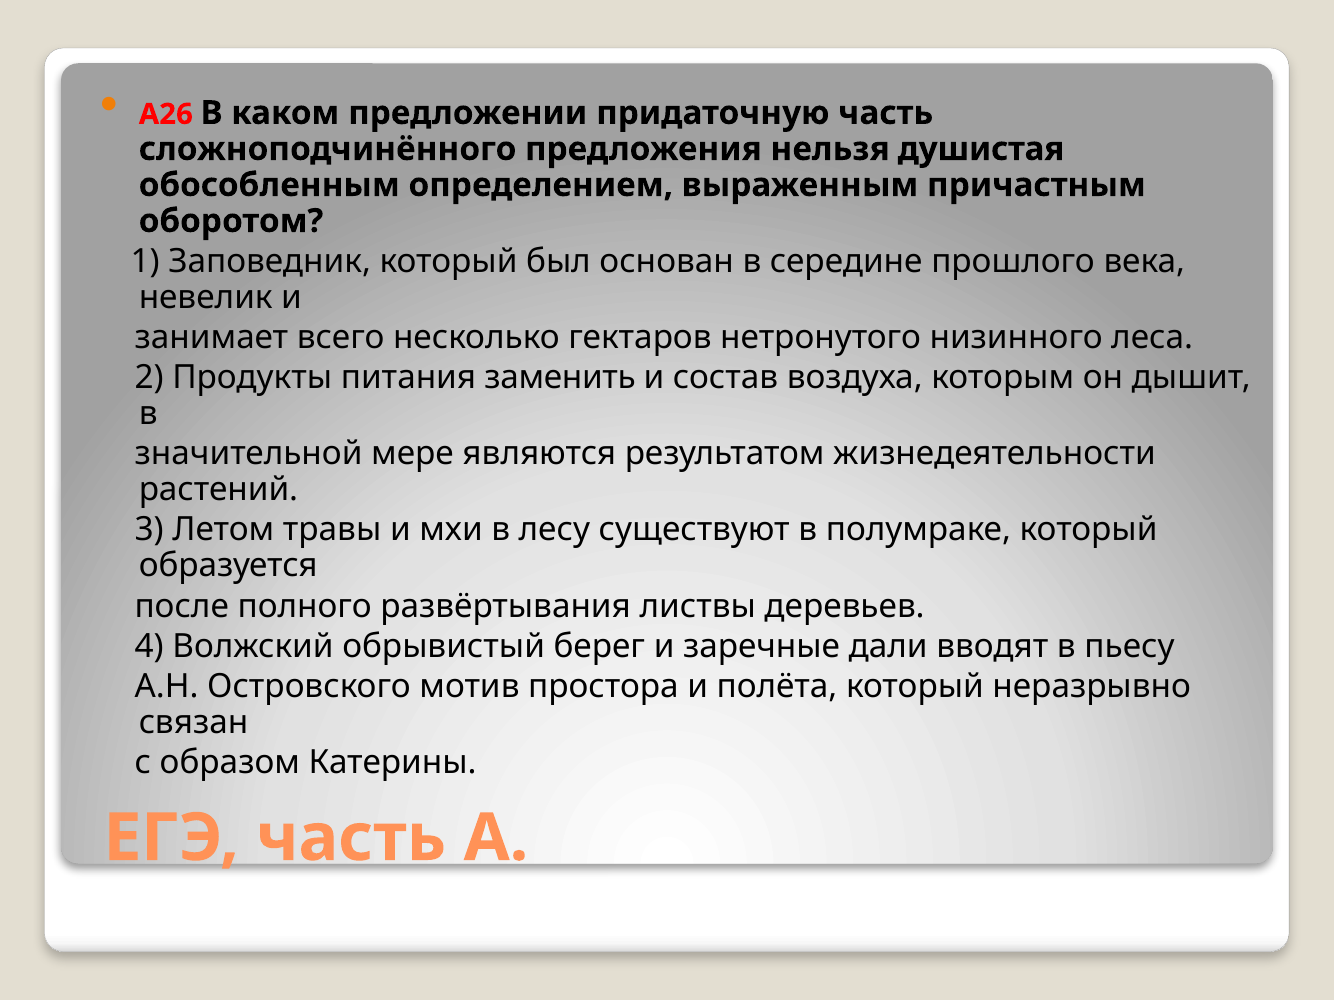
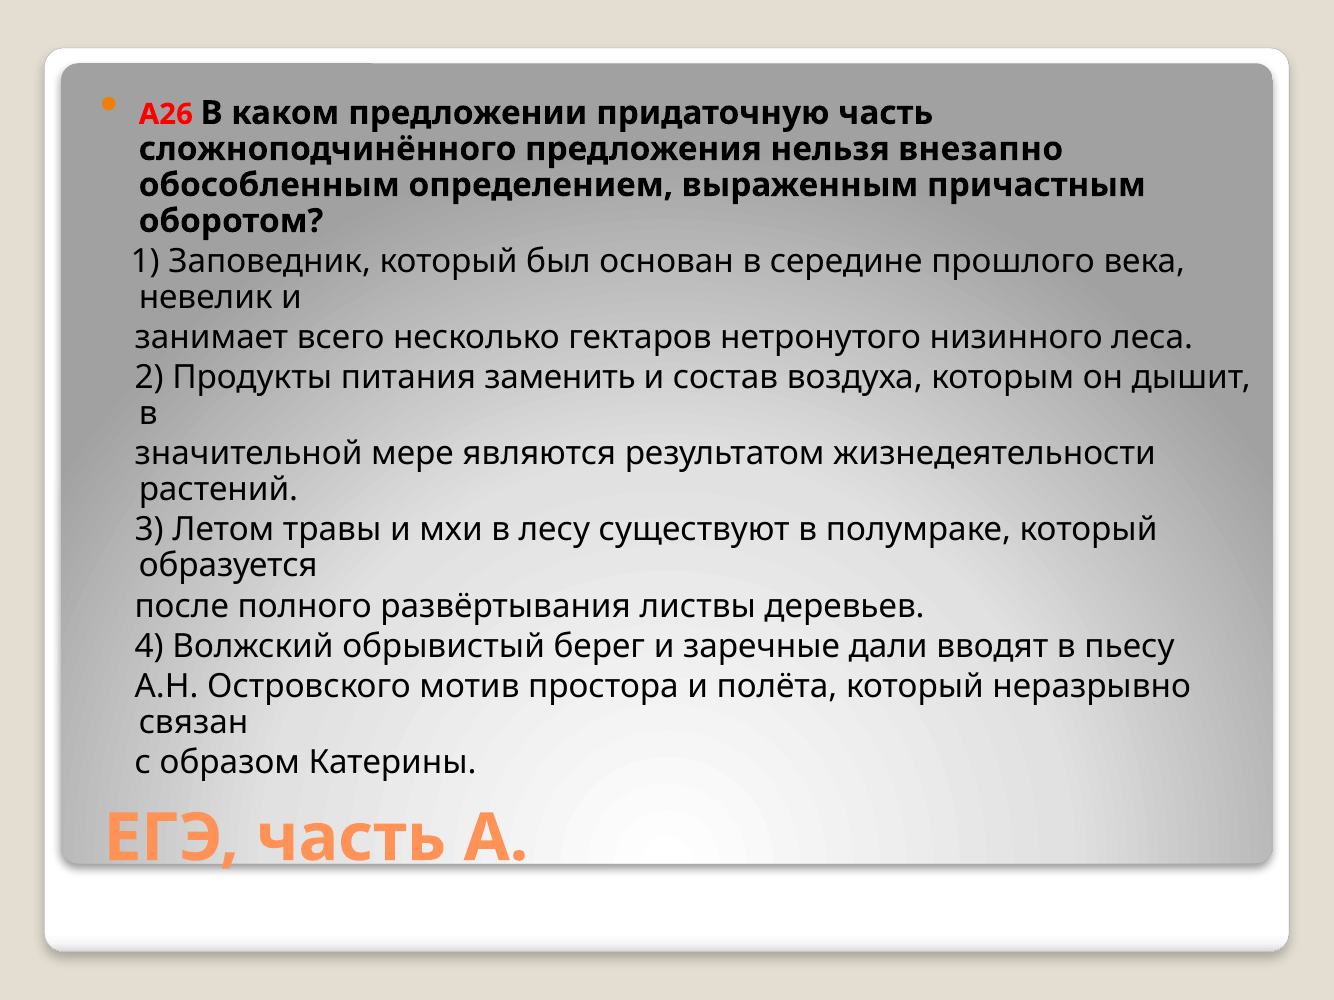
душистая: душистая -> внезапно (981, 149)
